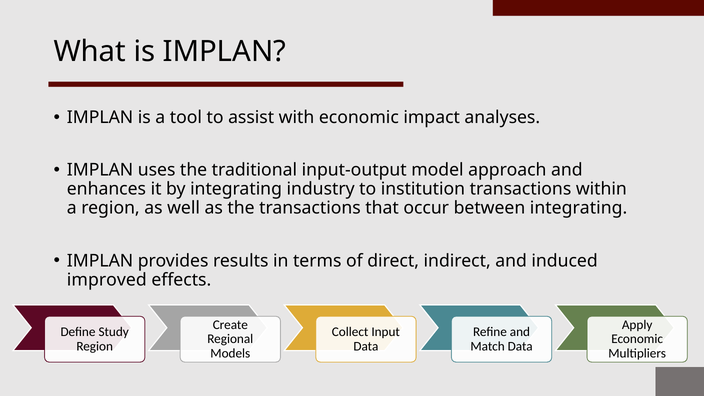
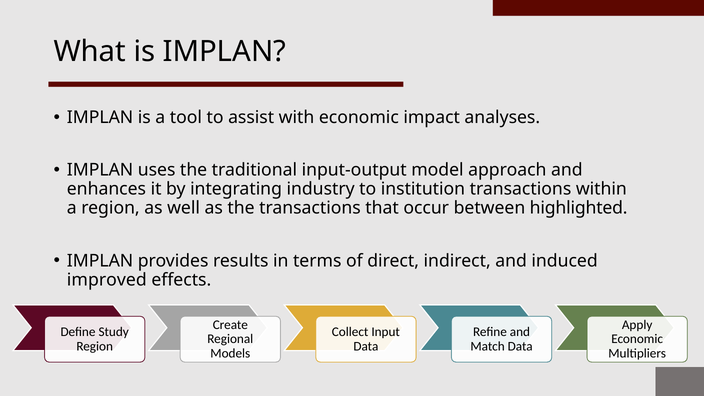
between integrating: integrating -> highlighted (579, 208)
